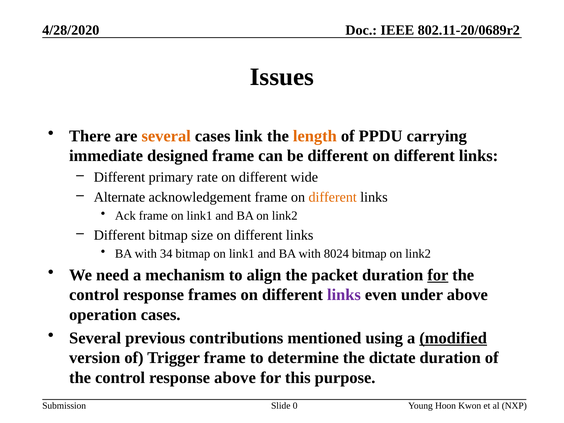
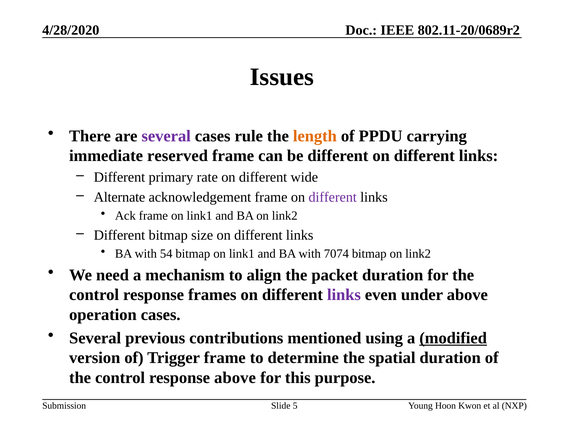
several colour: orange -> purple (166, 136)
link: link -> rule (249, 136)
designed: designed -> reserved (178, 156)
different colour: orange -> purple (333, 197)
34: 34 -> 54 (166, 254)
8024: 8024 -> 7074 (336, 254)
for underline: present -> none (438, 275)
dictate: dictate -> spatial (392, 358)
0: 0 -> 5 (295, 406)
